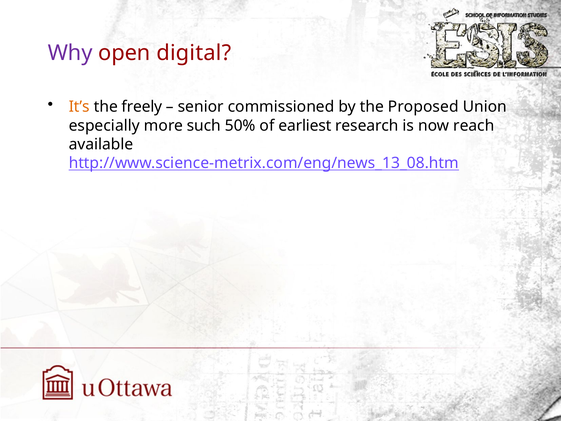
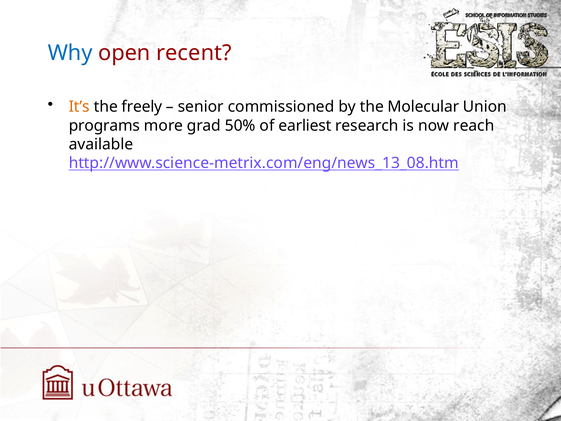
Why colour: purple -> blue (70, 53)
digital: digital -> recent (194, 53)
Proposed: Proposed -> Molecular (423, 107)
especially: especially -> programs (104, 125)
such: such -> grad (204, 125)
